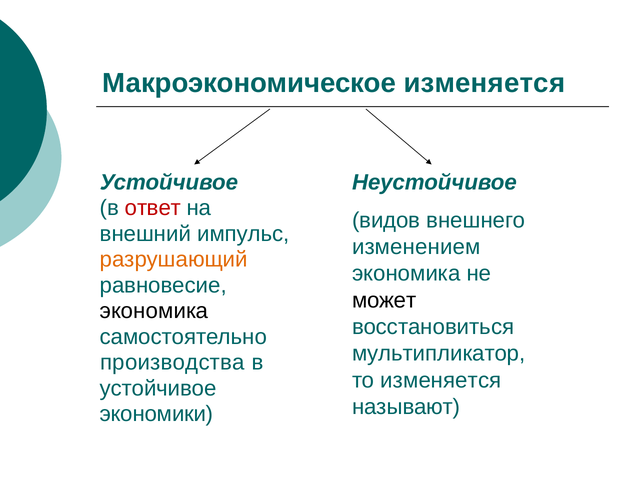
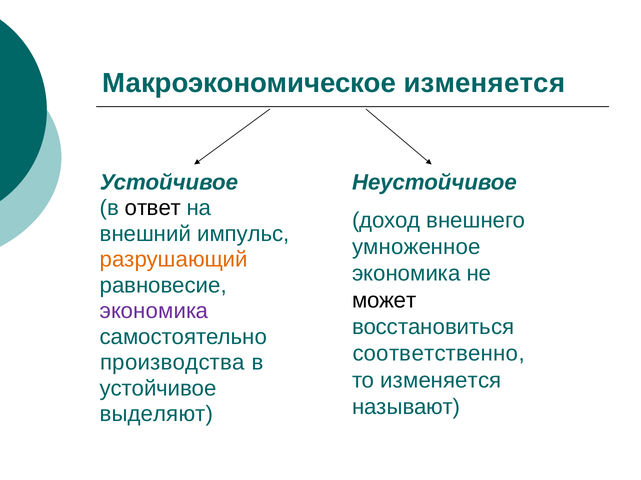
ответ colour: red -> black (153, 208)
видов: видов -> доход (386, 221)
изменением: изменением -> умноженное (416, 247)
экономика colour: black -> purple (154, 312)
мультипликатор: мультипликатор -> соответственно (439, 354)
экономики: экономики -> выделяют (156, 415)
